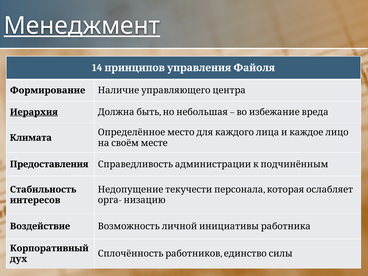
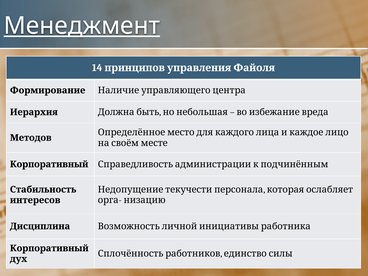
Иерархия underline: present -> none (34, 112)
Климата: Климата -> Методов (31, 138)
Предоставления: Предоставления -> Корпоративный (49, 164)
Воздействие: Воздействие -> Дисциплина (40, 226)
